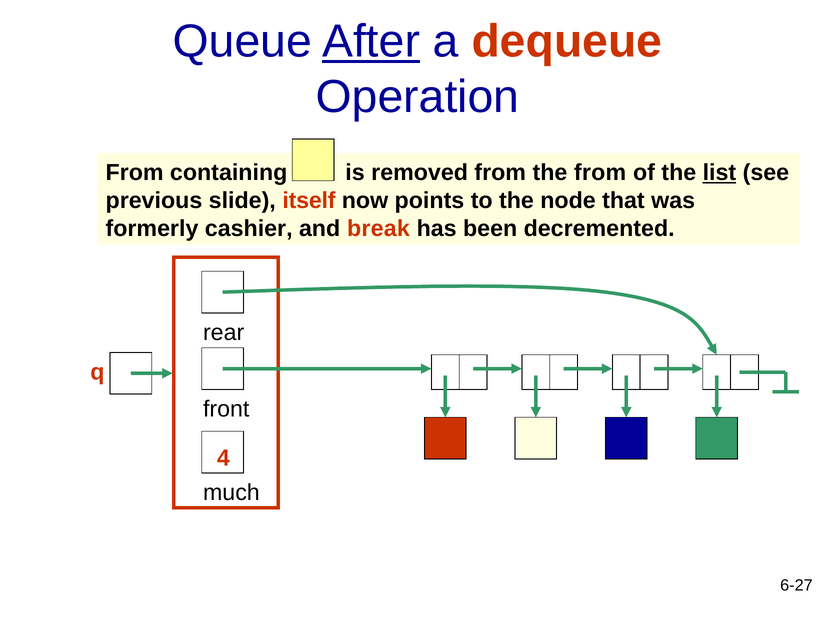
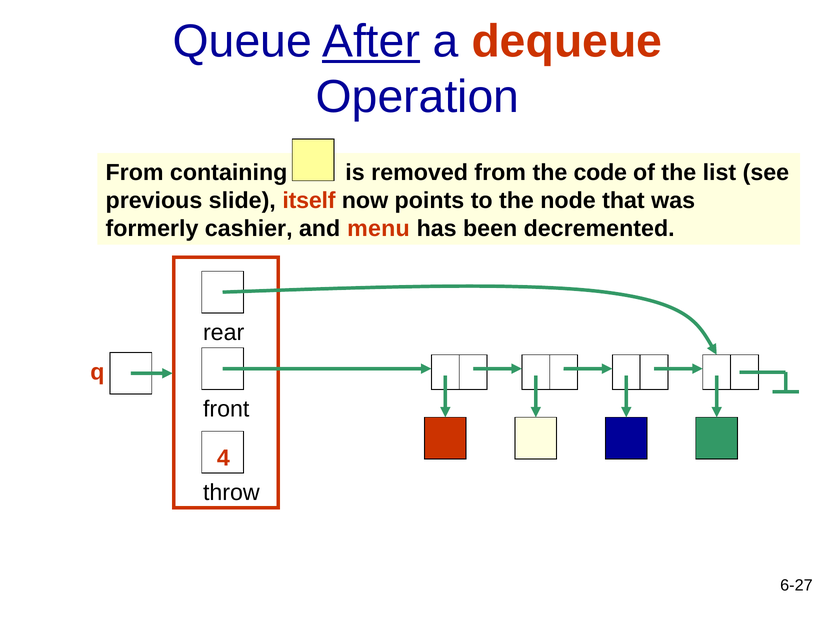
the from: from -> code (600, 173)
list underline: present -> none (719, 173)
break: break -> menu (378, 228)
much: much -> throw (231, 493)
